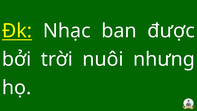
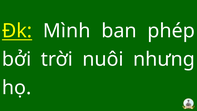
Nhạc: Nhạc -> Mình (67, 31)
được: được -> phép (171, 31)
